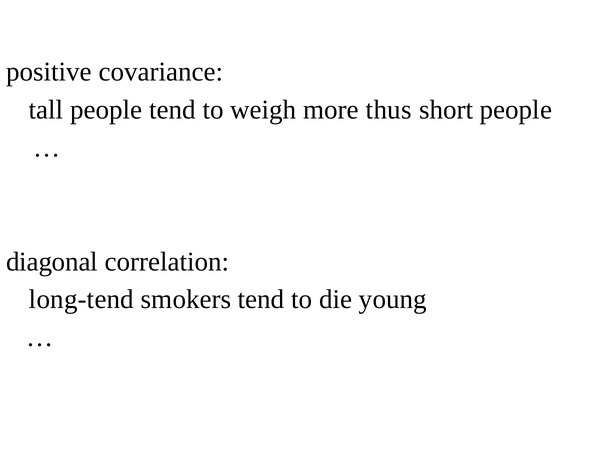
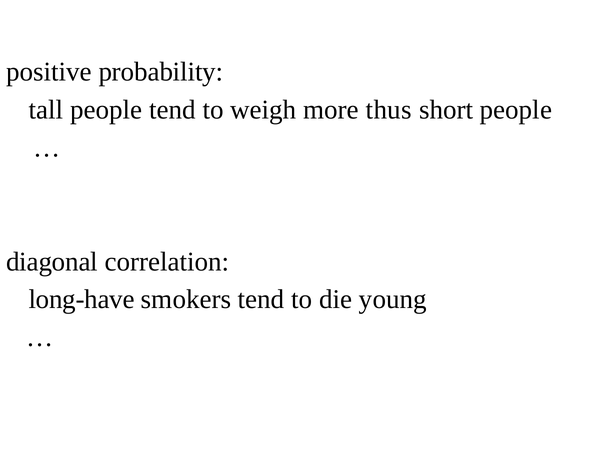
covariance: covariance -> probability (161, 72)
long-tend: long-tend -> long-have (82, 299)
